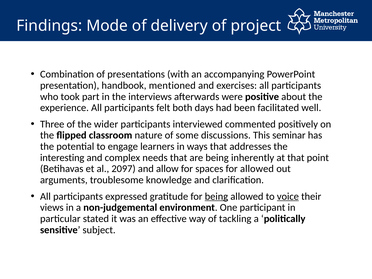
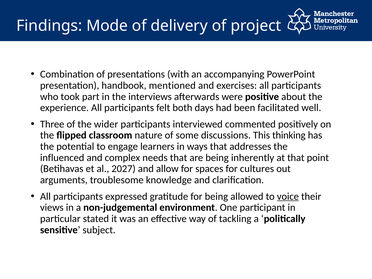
seminar: seminar -> thinking (289, 135)
interesting: interesting -> influenced (62, 158)
2097: 2097 -> 2027 (124, 169)
for allowed: allowed -> cultures (257, 169)
being underline: present -> none (216, 196)
